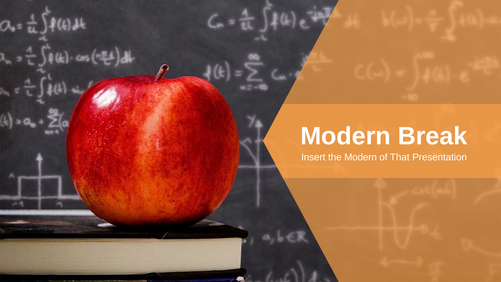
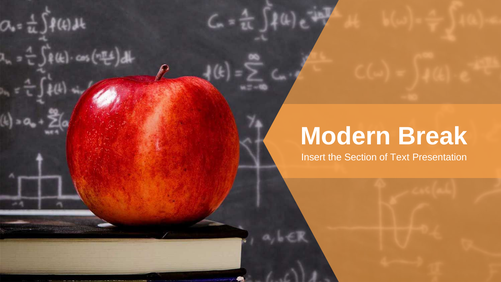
the Modern: Modern -> Section (361, 157)
That: That -> Text (400, 157)
